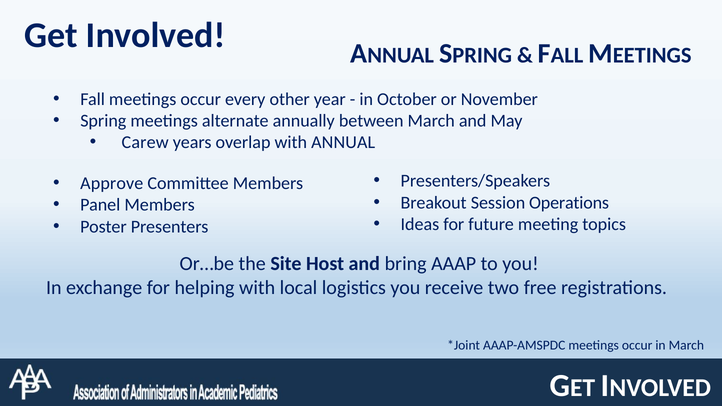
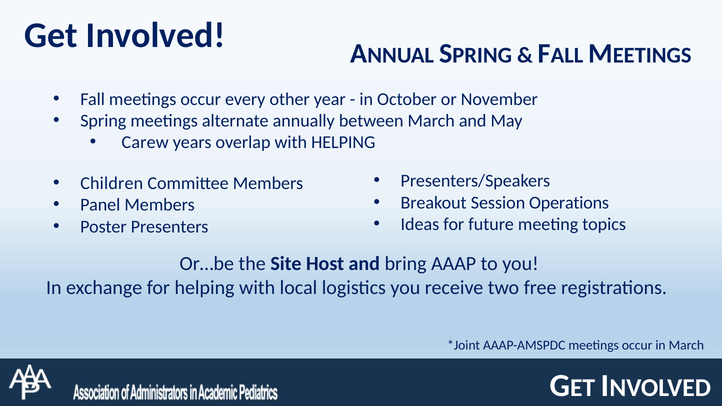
with ANNUAL: ANNUAL -> HELPING (343, 143)
Approve: Approve -> Children (112, 183)
